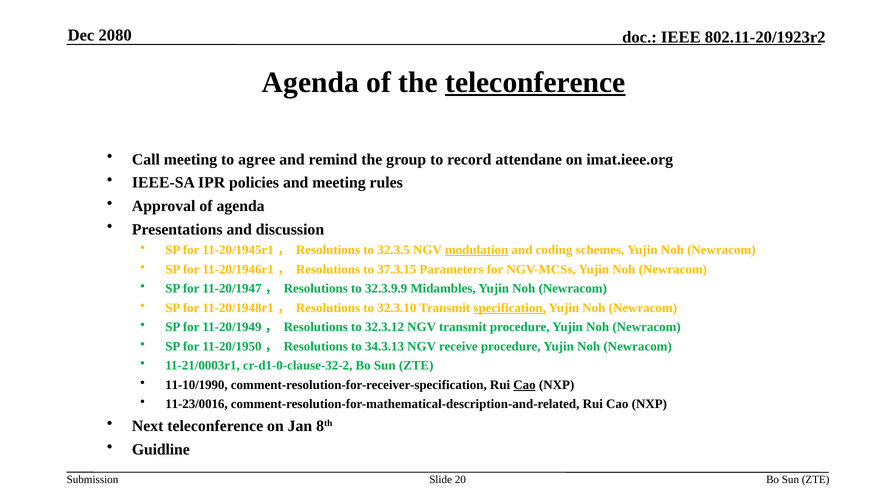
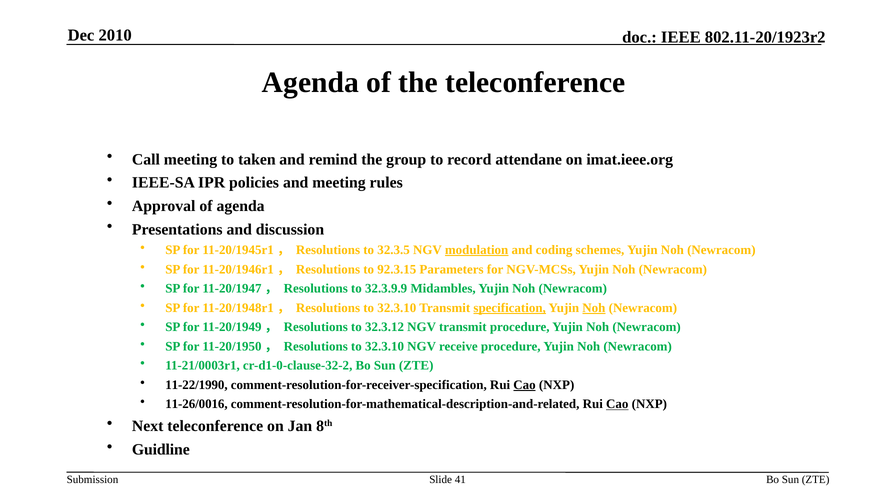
2080: 2080 -> 2010 (115, 35)
teleconference underline: present -> none (535, 82)
agree: agree -> taken (257, 159)
37.3.15: 37.3.15 -> 92.3.15 (397, 269)
Noh underline: none -> present (594, 308)
11-20/1950， Resolutions to 34.3.13: 34.3.13 -> 32.3.10 (385, 346)
11-10/1990: 11-10/1990 -> 11-22/1990 (196, 385)
11-23/0016: 11-23/0016 -> 11-26/0016 (196, 404)
Cao underline: none -> present (617, 404)
20: 20 -> 41 (460, 479)
